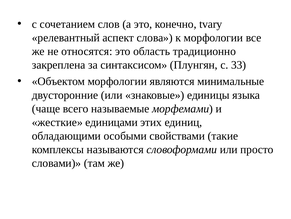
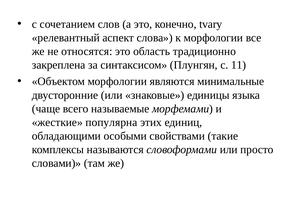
33: 33 -> 11 (239, 65)
единицами: единицами -> популярна (111, 122)
